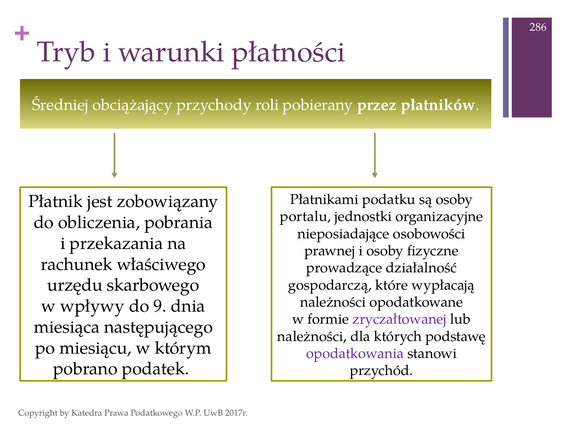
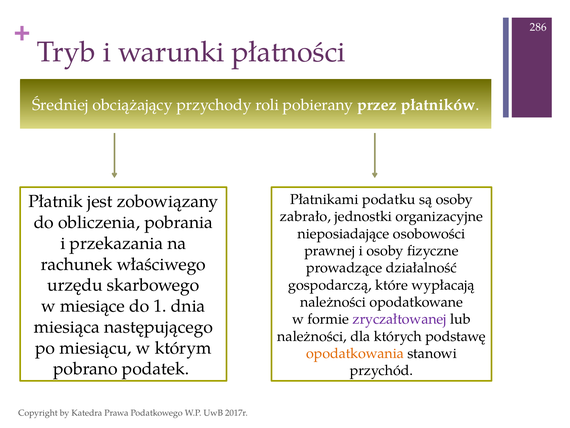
portalu: portalu -> zabrało (305, 216)
wpływy: wpływy -> miesiące (92, 306)
9: 9 -> 1 (160, 306)
opodatkowania colour: purple -> orange (355, 353)
